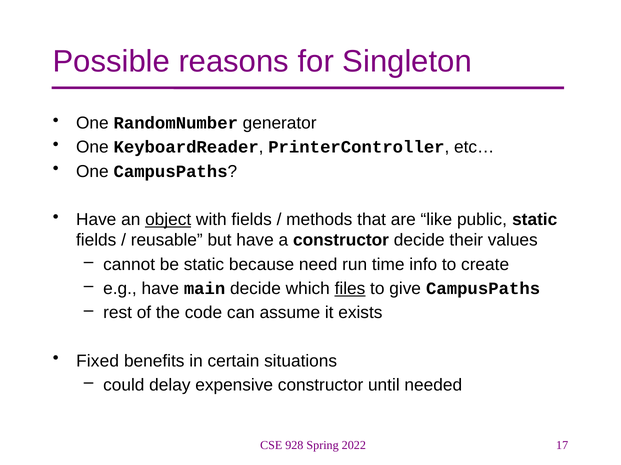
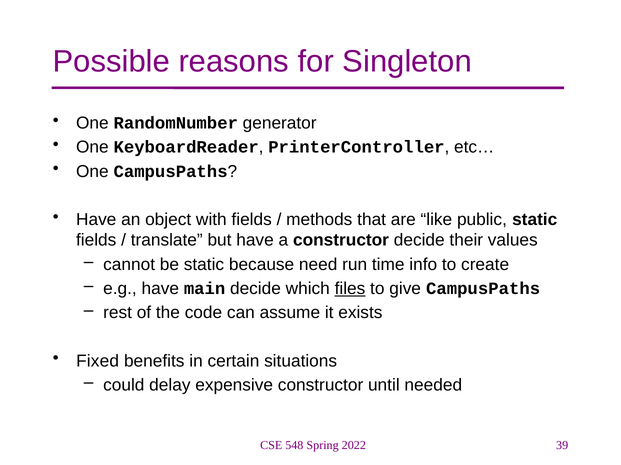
object underline: present -> none (168, 220)
reusable: reusable -> translate (167, 241)
928: 928 -> 548 (294, 446)
17: 17 -> 39 (562, 446)
